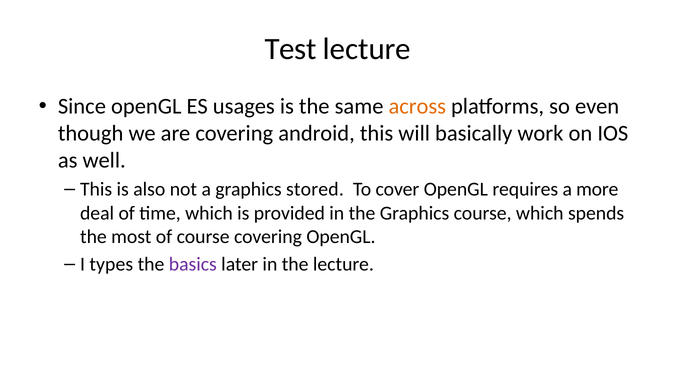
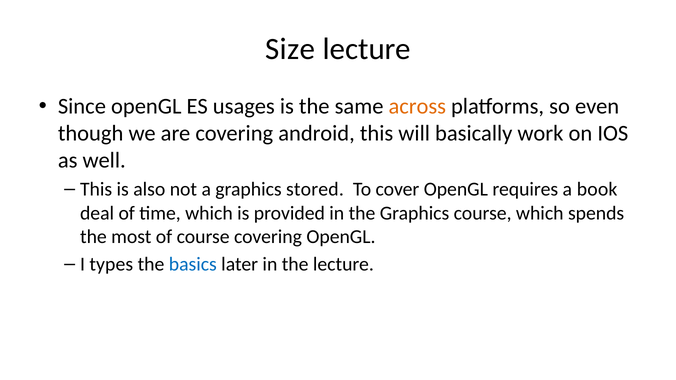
Test: Test -> Size (290, 49)
more: more -> book (597, 190)
basics colour: purple -> blue (193, 264)
